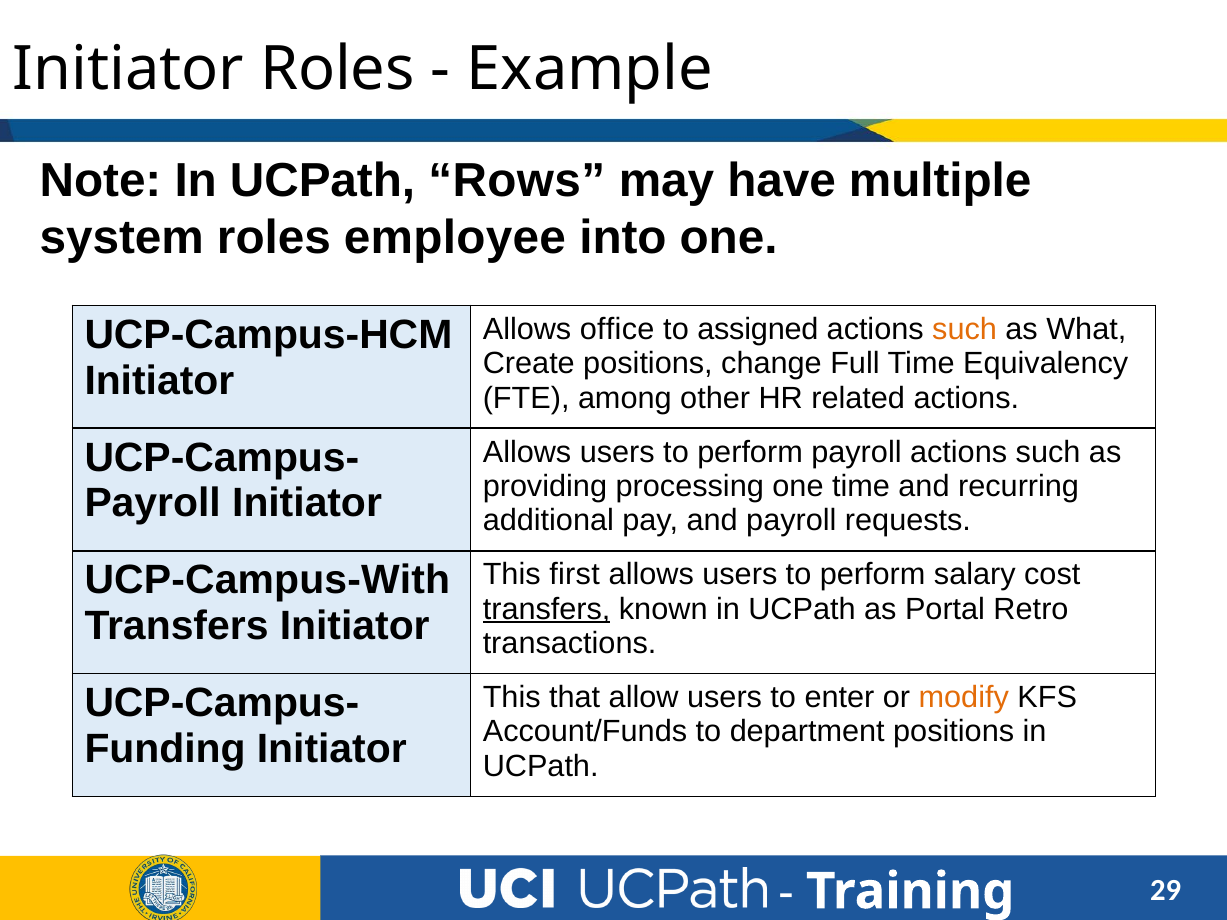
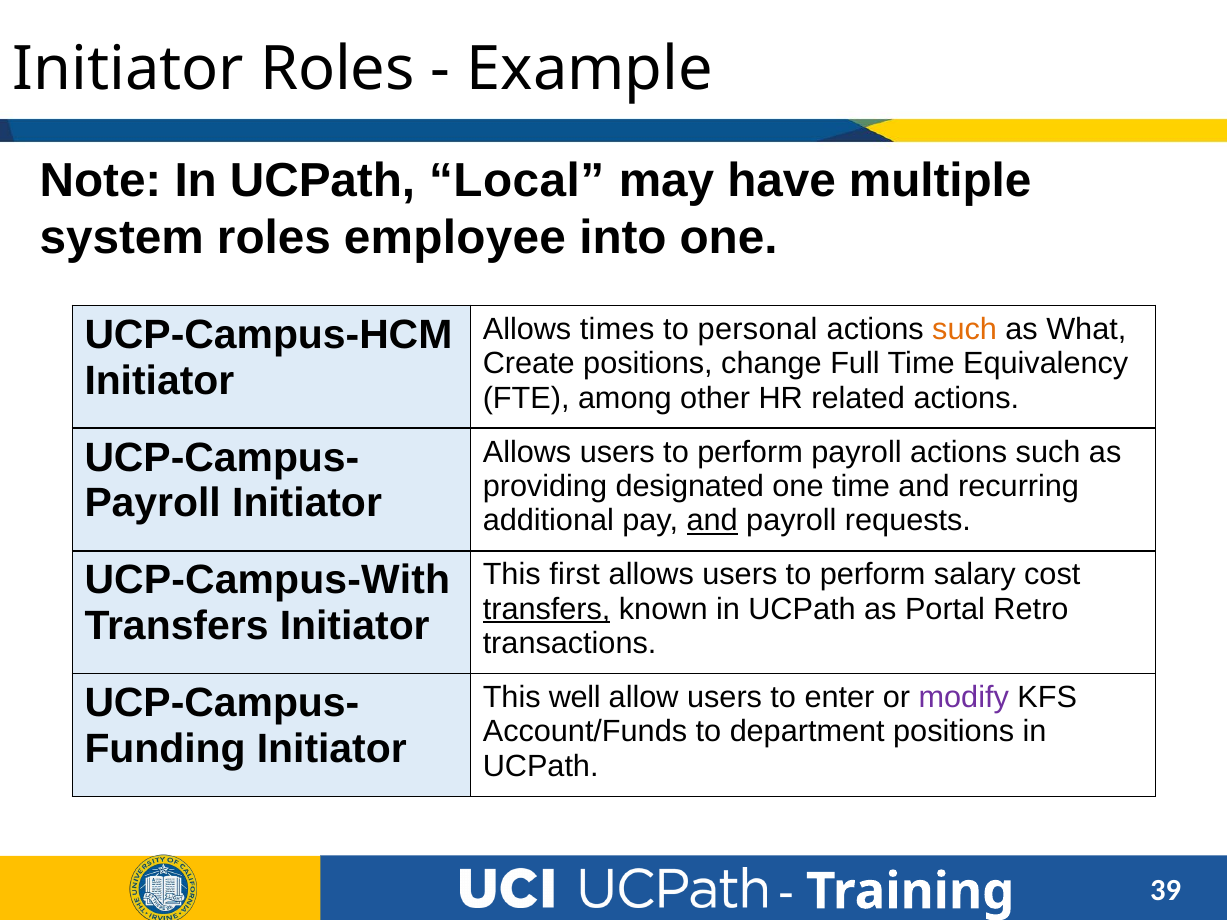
Rows: Rows -> Local (517, 181)
office: office -> times (617, 329)
assigned: assigned -> personal (758, 329)
processing: processing -> designated (690, 486)
and underline: none -> present (712, 521)
that: that -> well (575, 698)
modify colour: orange -> purple (964, 698)
29: 29 -> 39 (1166, 891)
